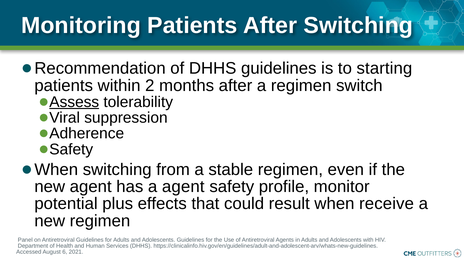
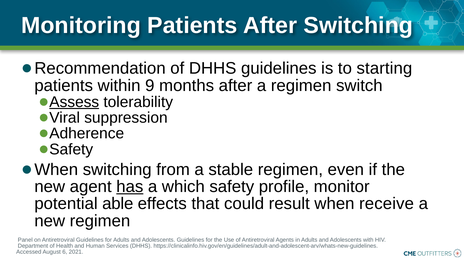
2: 2 -> 9 (150, 85)
has underline: none -> present (130, 187)
a agent: agent -> which (183, 187)
plus: plus -> able (118, 204)
